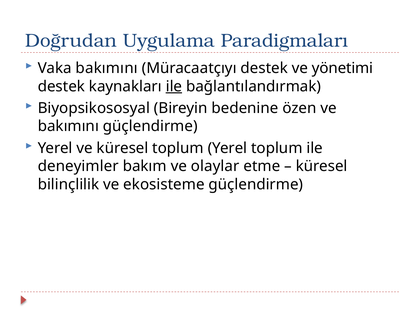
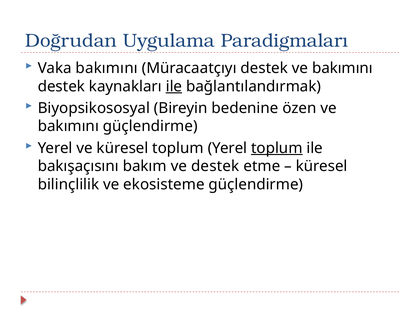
yönetimi: yönetimi -> bakımını (342, 68)
toplum underline: none -> present (277, 148)
deneyimler: deneyimler -> bakışaçısını (78, 166)
ve olaylar: olaylar -> destek (215, 166)
